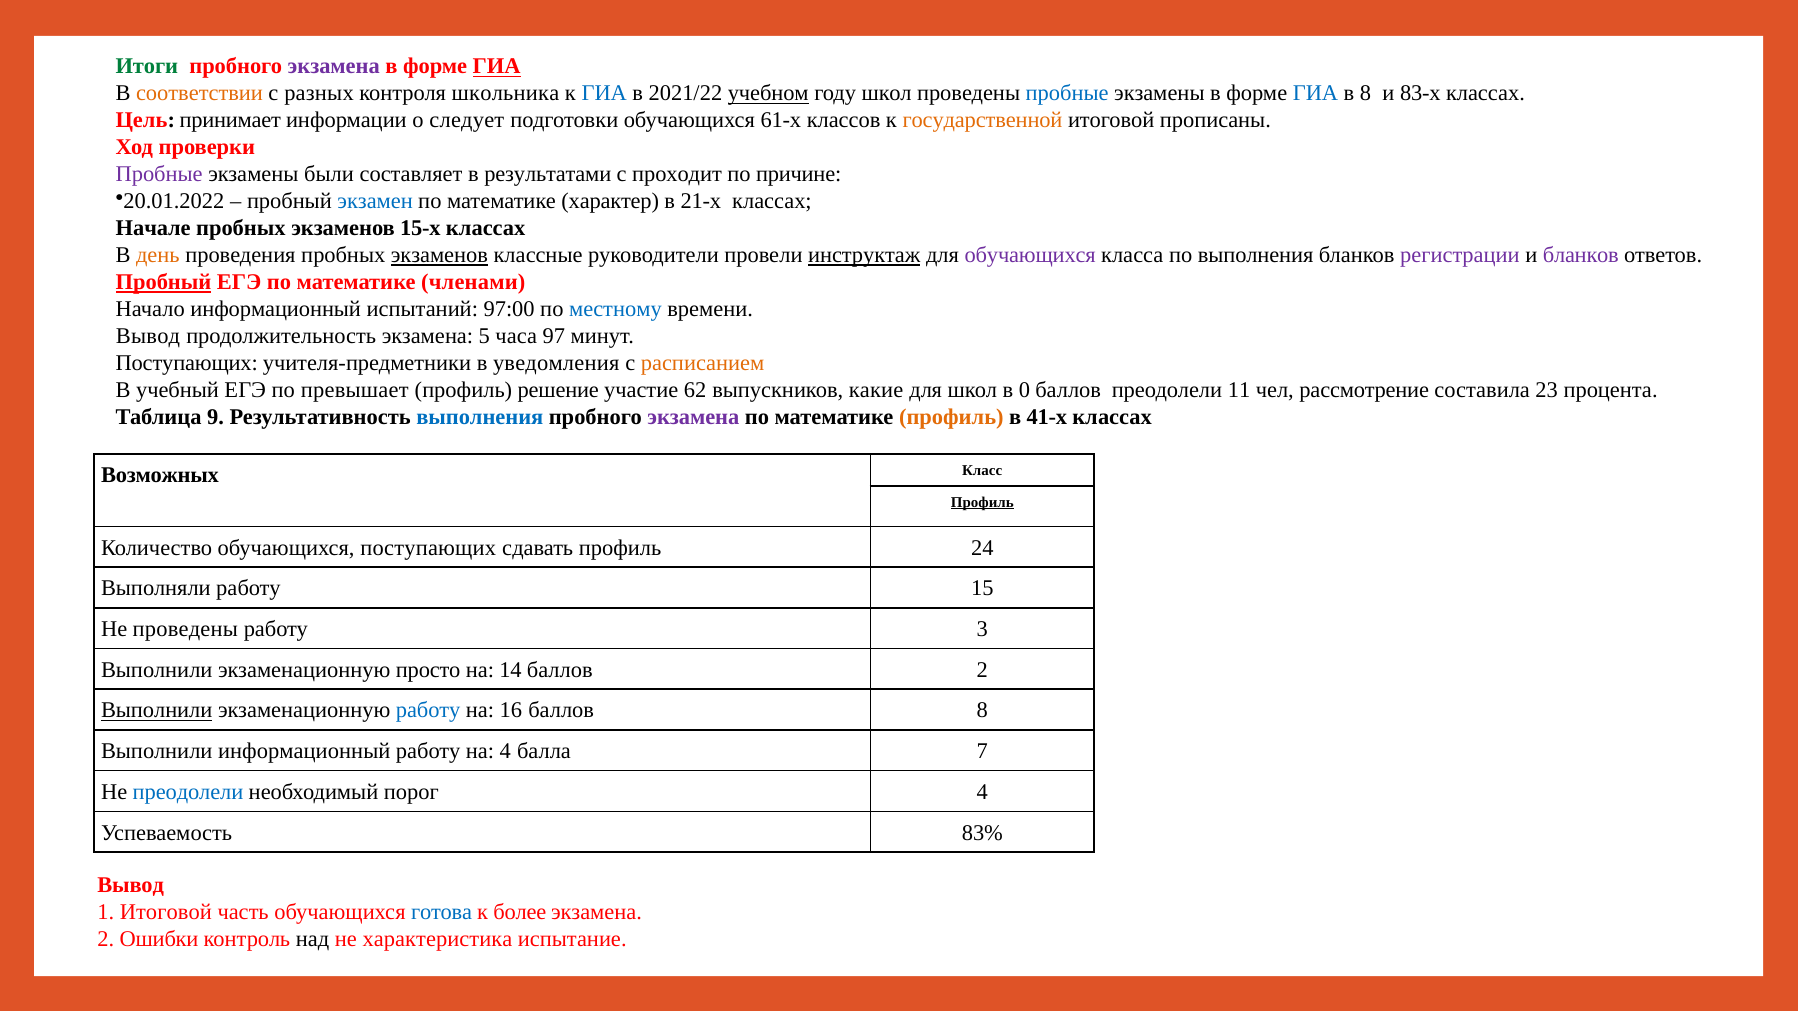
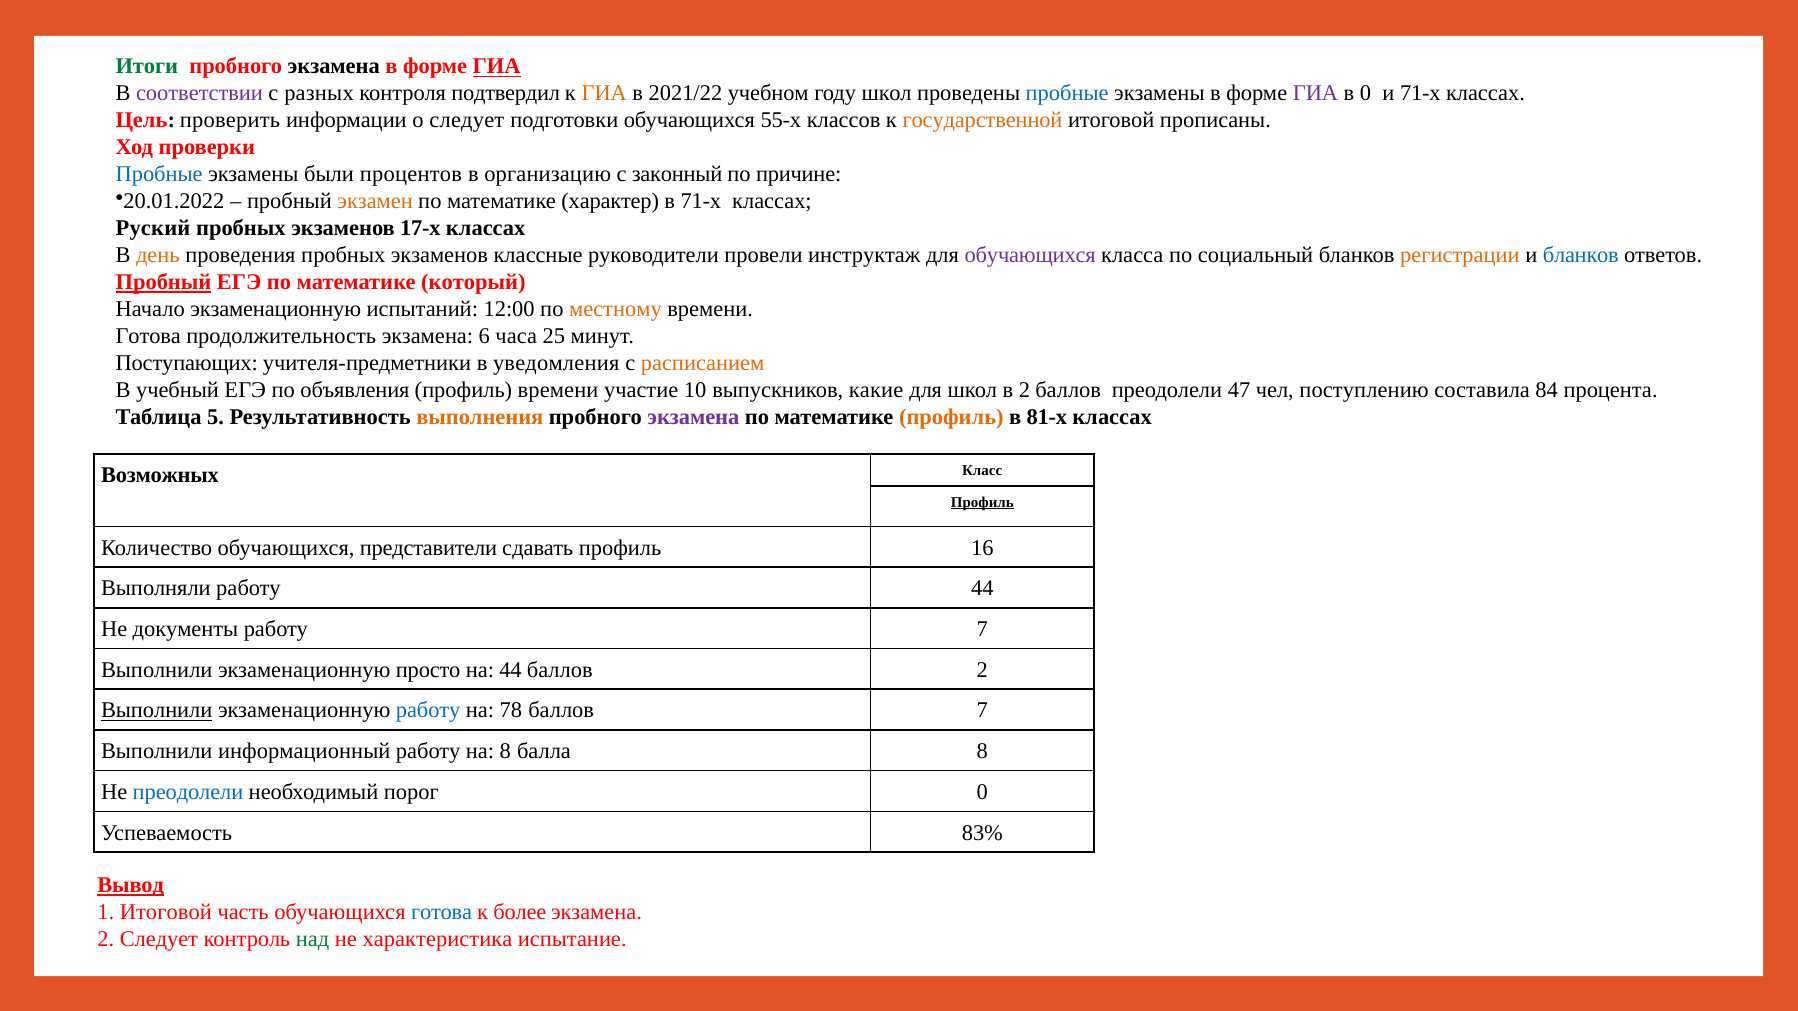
экзамена colour: purple -> black (334, 67)
соответствии colour: orange -> purple (199, 94)
школьника: школьника -> подтвердил (506, 94)
ГИА colour: blue -> orange (604, 94)
учебном underline: present -> none (768, 94)
ГИА colour: blue -> purple (1315, 94)
в 8: 8 -> 0 (1365, 94)
и 83-х: 83-х -> 71-х (1420, 94)
принимает: принимает -> проверить (230, 121)
61-х: 61-х -> 55-х (781, 121)
Пробные colour: purple -> blue (159, 174)
составляет: составляет -> процентов (411, 174)
результатами: результатами -> организацию (548, 174)
проходит: проходит -> законный (677, 174)
экзамен colour: blue -> orange (375, 201)
в 21-х: 21-х -> 71-х (701, 201)
Начале: Начале -> Руский (153, 228)
15-х: 15-х -> 17-х (420, 228)
экзаменов underline: present -> none (439, 255)
инструктаж underline: present -> none (864, 255)
по выполнения: выполнения -> социальный (1256, 255)
регистрации colour: purple -> orange (1460, 255)
бланков colour: purple -> blue (1581, 255)
членами: членами -> который (473, 282)
Начало информационный: информационный -> экзаменационную (276, 309)
97:00: 97:00 -> 12:00 (509, 309)
местному colour: blue -> orange (615, 309)
Вывод: Вывод -> Готова (148, 336)
5: 5 -> 6 (484, 336)
97: 97 -> 25 (554, 336)
превышает: превышает -> объявления (355, 390)
профиль решение: решение -> времени (558, 390)
62: 62 -> 10 (695, 390)
в 0: 0 -> 2 (1024, 390)
11: 11 -> 47 (1239, 390)
рассмотрение: рассмотрение -> поступлению (1364, 390)
23: 23 -> 84 (1547, 390)
9: 9 -> 5 (216, 417)
выполнения colour: blue -> orange (480, 417)
41-х: 41-х -> 81-х (1047, 417)
обучающихся поступающих: поступающих -> представители (429, 548)
24: 24 -> 16 (982, 548)
работу 15: 15 -> 44 (982, 589)
Не проведены: проведены -> документы (185, 629)
работу 3: 3 -> 7 (982, 629)
на 14: 14 -> 44 (511, 670)
16: 16 -> 78 (511, 711)
баллов 8: 8 -> 7 (982, 711)
на 4: 4 -> 8 (505, 752)
балла 7: 7 -> 8 (982, 752)
порог 4: 4 -> 0 (982, 792)
Вывод underline: none -> present (131, 886)
2 Ошибки: Ошибки -> Следует (159, 940)
над colour: black -> green (313, 940)
